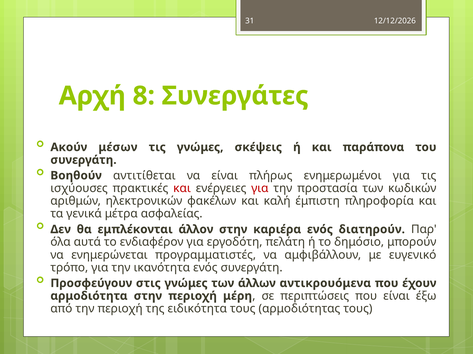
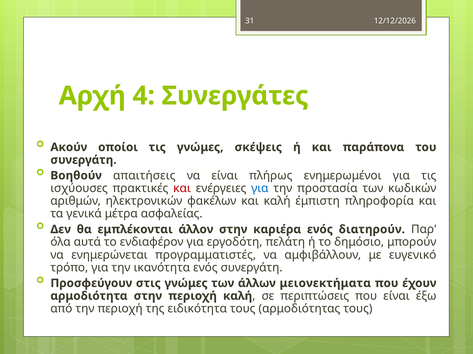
8: 8 -> 4 (144, 96)
μέσων: μέσων -> οποίοι (118, 148)
αντιτίθεται: αντιτίθεται -> απαιτήσεις (144, 176)
για colour: red -> blue (260, 189)
αντικρουόμενα: αντικρουόμενα -> μειονεκτήματα (325, 284)
περιοχή μέρη: μέρη -> καλή (238, 297)
